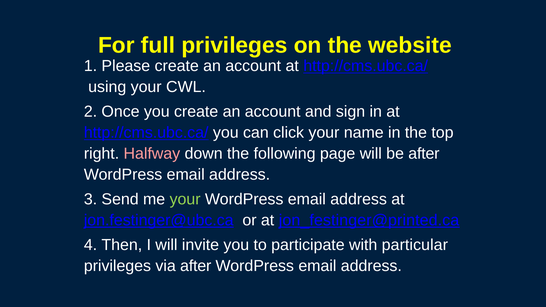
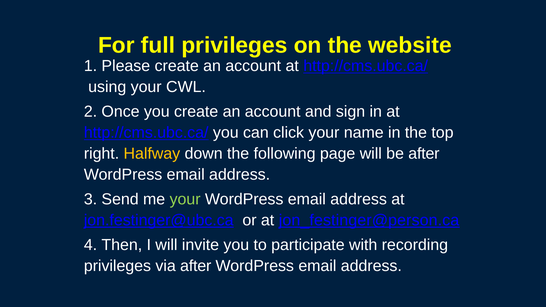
Halfway colour: pink -> yellow (152, 154)
jon_festinger@printed.ca: jon_festinger@printed.ca -> jon_festinger@person.ca (369, 220)
particular: particular -> recording (415, 245)
